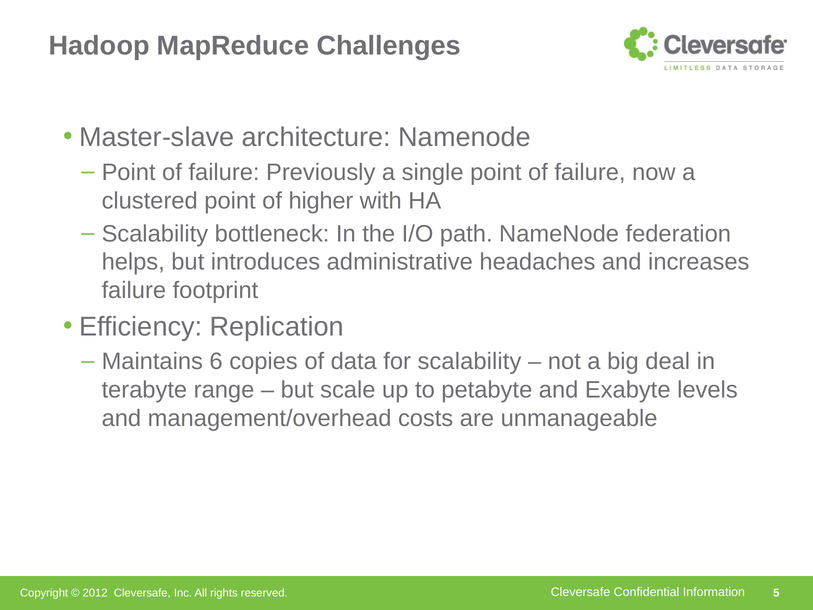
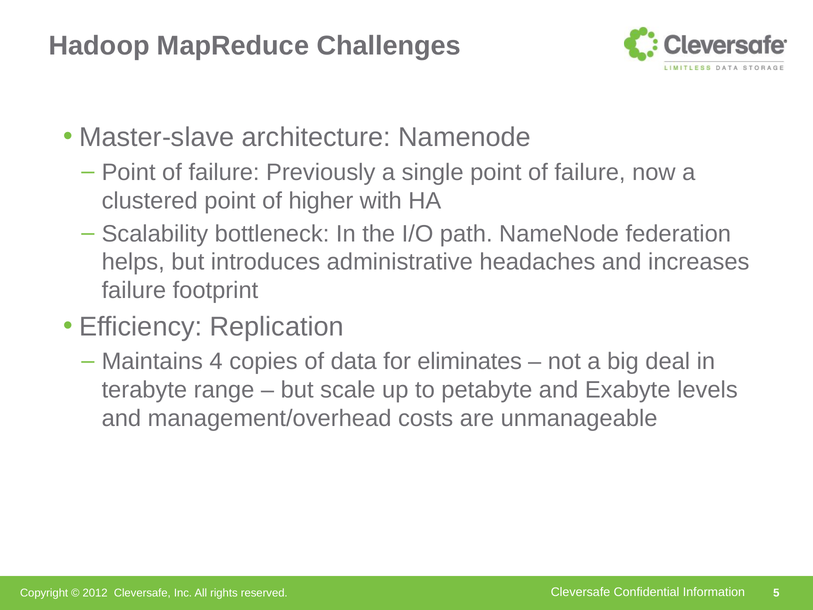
6: 6 -> 4 (216, 361)
for scalability: scalability -> eliminates (470, 361)
